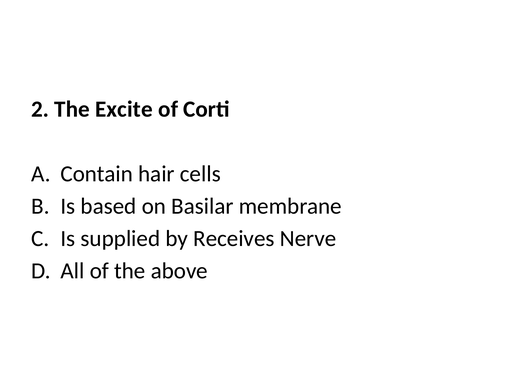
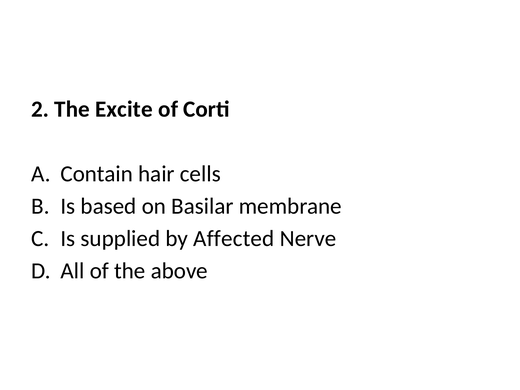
Receives: Receives -> Affected (234, 239)
